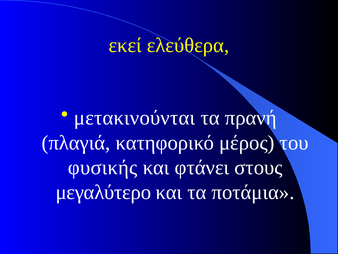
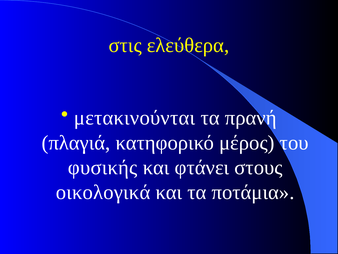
εκεί: εκεί -> στις (125, 45)
μεγαλύτερο: μεγαλύτερο -> οικολογικά (103, 192)
